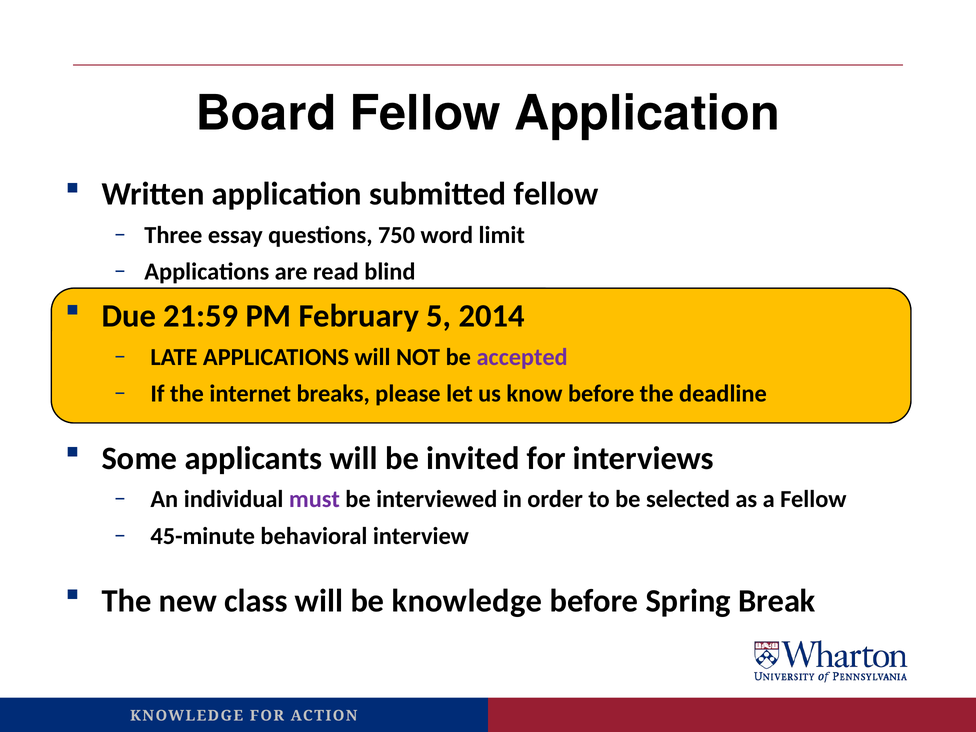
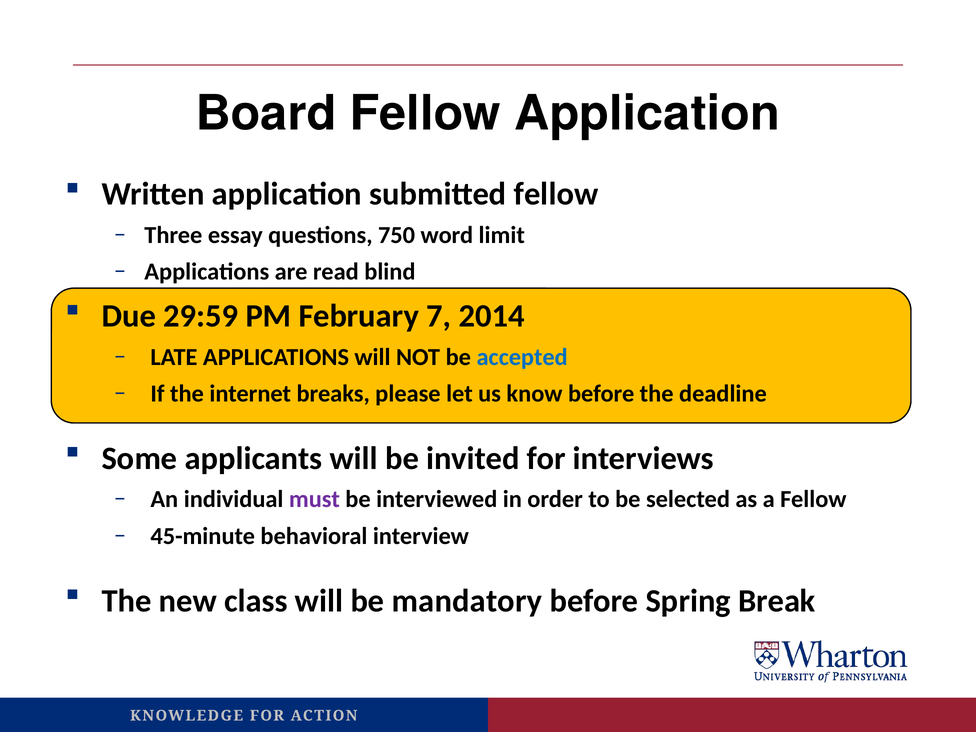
21:59: 21:59 -> 29:59 (201, 316)
5: 5 -> 7 (439, 316)
accepted colour: purple -> blue (522, 357)
be knowledge: knowledge -> mandatory (467, 601)
